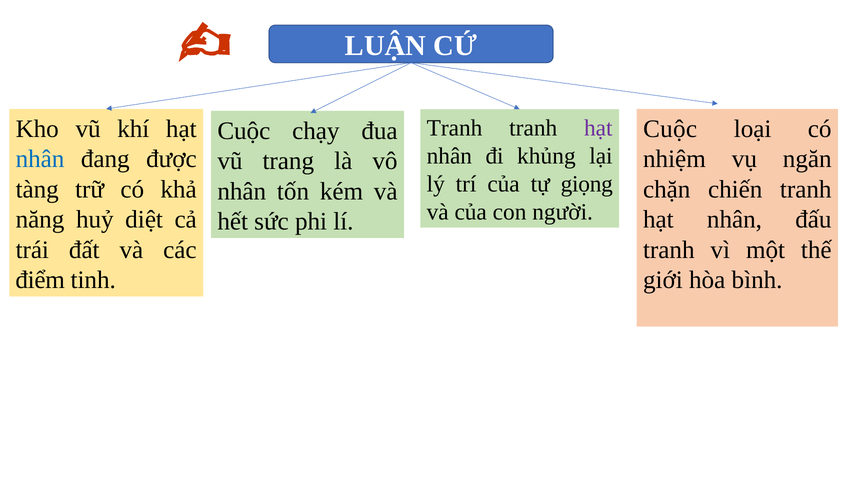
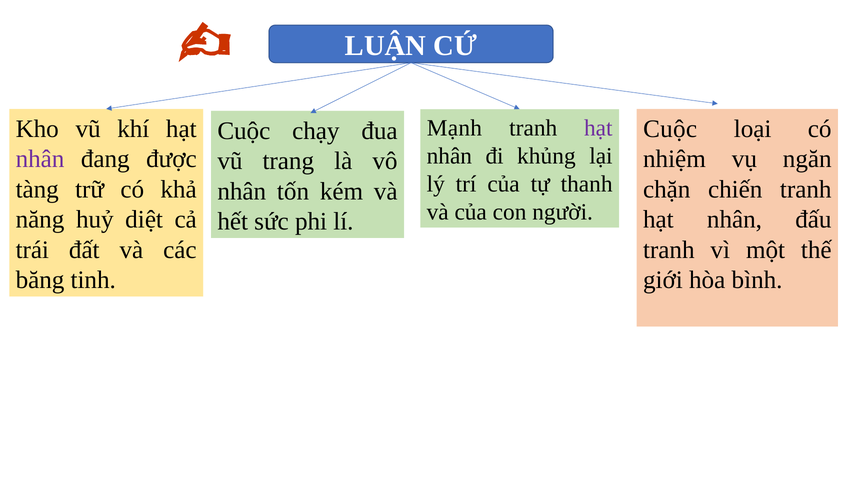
Tranh: Tranh -> Mạnh (454, 128)
nhân colour: blue -> purple (40, 159)
giọng: giọng -> thanh (587, 184)
điểm: điểm -> băng (40, 280)
